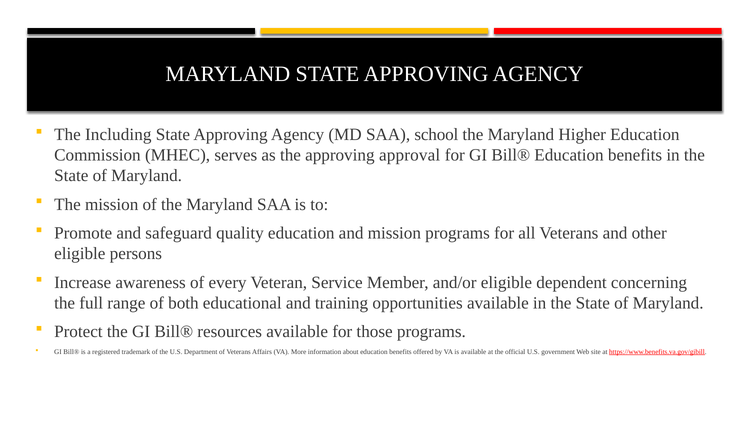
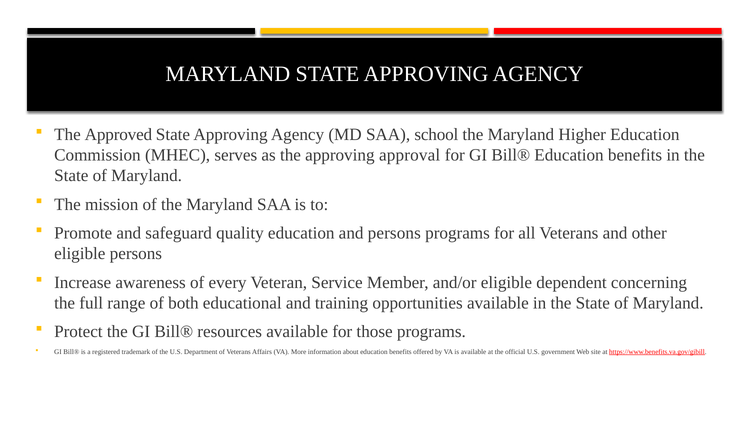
Including: Including -> Approved (118, 134)
and mission: mission -> persons (394, 233)
